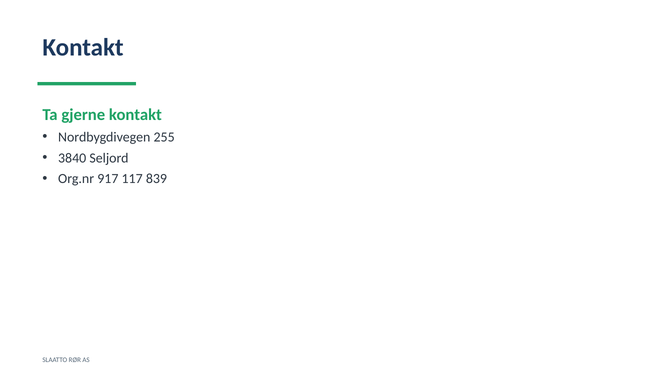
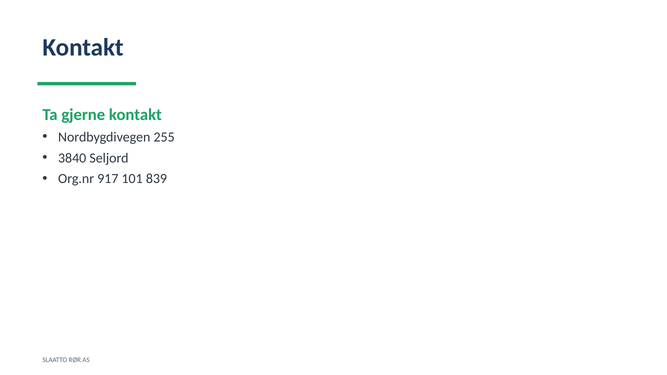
117: 117 -> 101 (132, 179)
